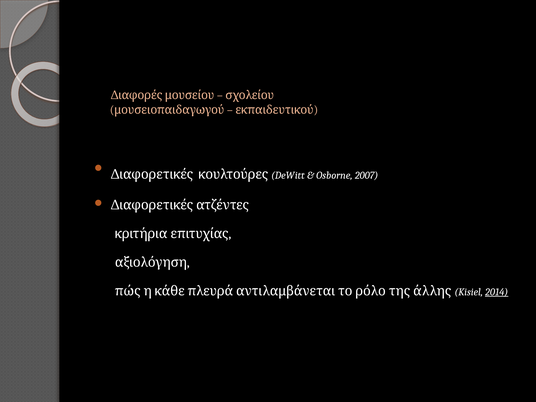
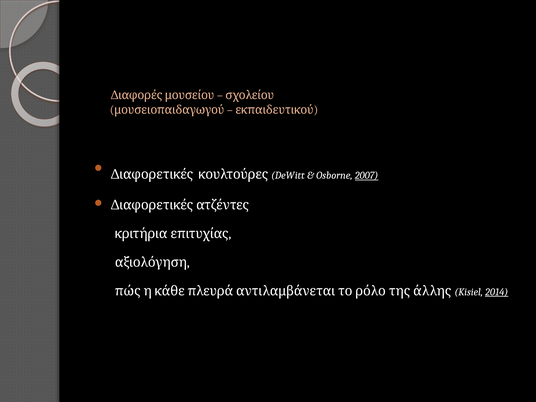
2007 underline: none -> present (367, 175)
